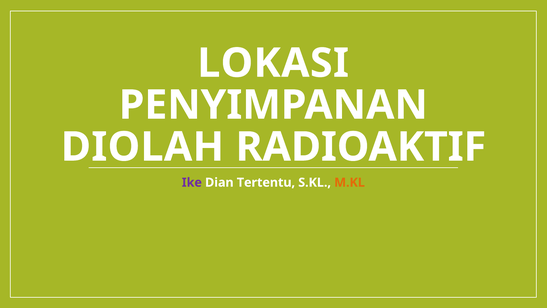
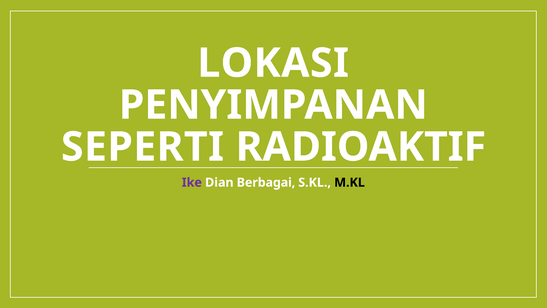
DIOLAH: DIOLAH -> SEPERTI (142, 147)
Tertentu: Tertentu -> Berbagai (266, 182)
M.KL colour: orange -> black (350, 182)
